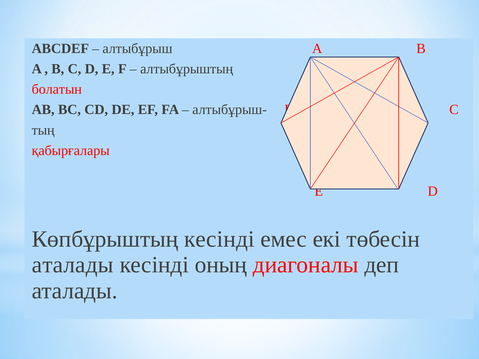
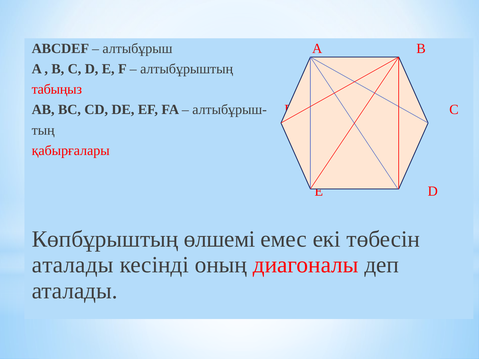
болатын: болатын -> табыңыз (57, 89)
Көпбұрыштың кесінді: кесінді -> өлшемі (220, 239)
